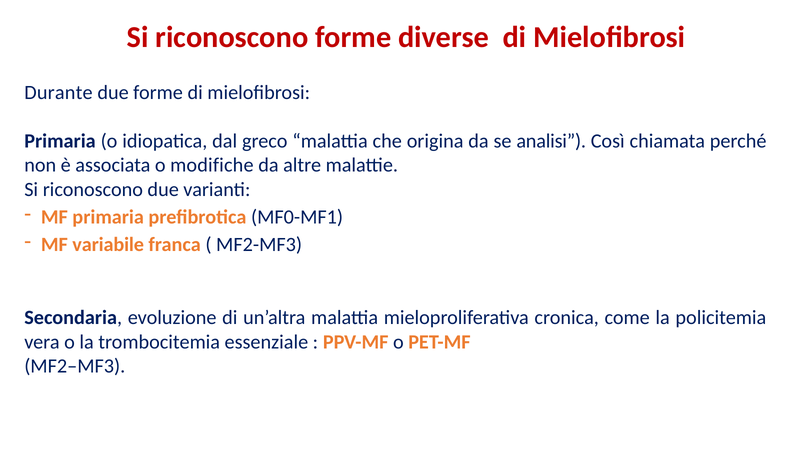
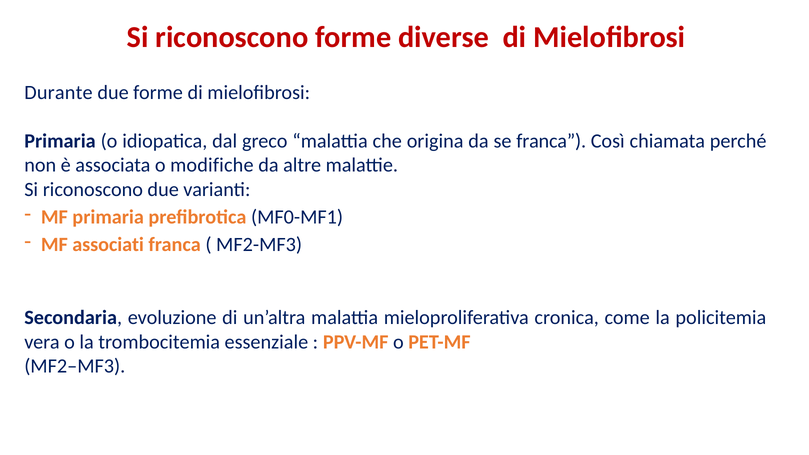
se analisi: analisi -> franca (551, 141)
variabile: variabile -> associati (108, 245)
